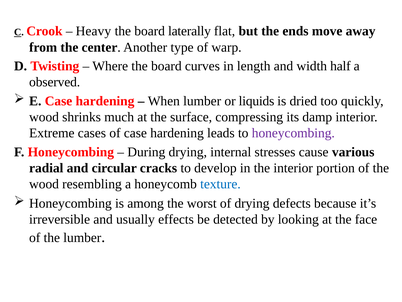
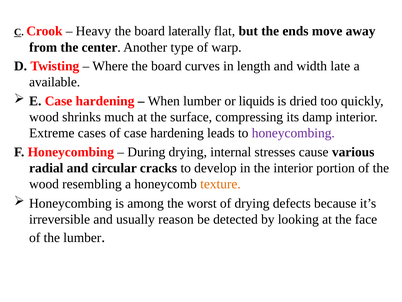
half: half -> late (340, 66)
observed: observed -> available (55, 82)
texture colour: blue -> orange (220, 184)
effects: effects -> reason (176, 219)
